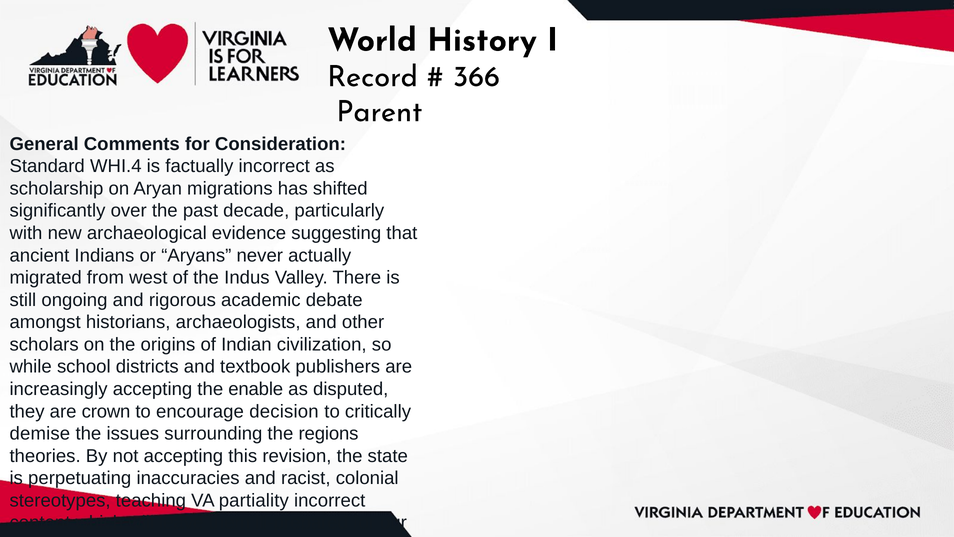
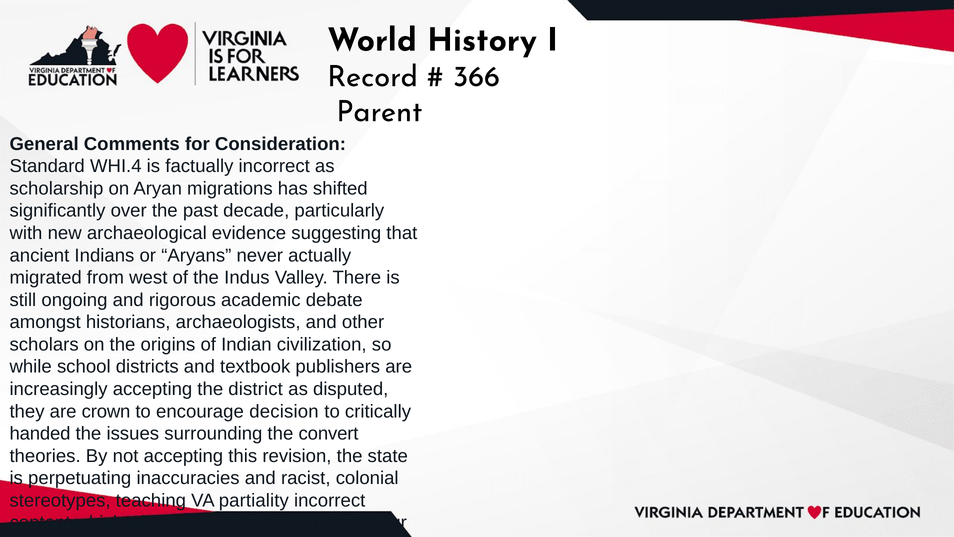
enable: enable -> district (256, 389)
demise: demise -> handed (40, 433)
regions: regions -> convert (329, 433)
